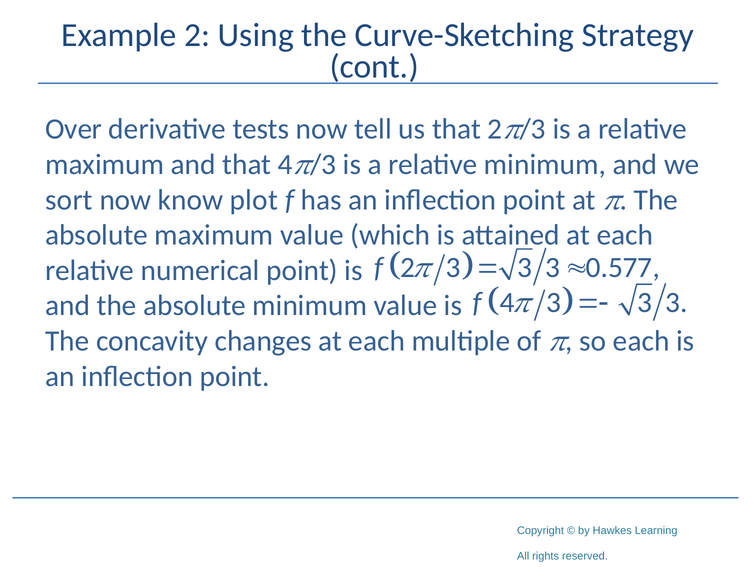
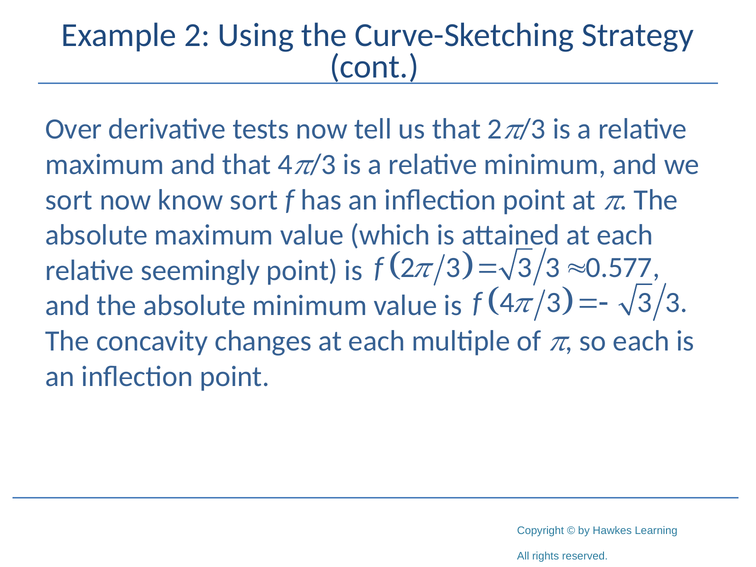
know plot: plot -> sort (254, 200)
numerical: numerical -> seemingly (200, 270)
